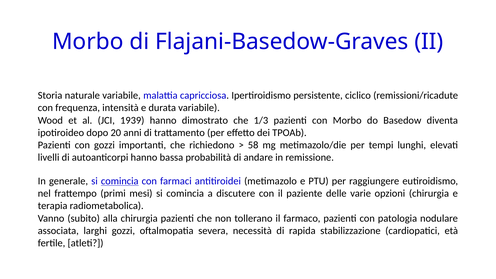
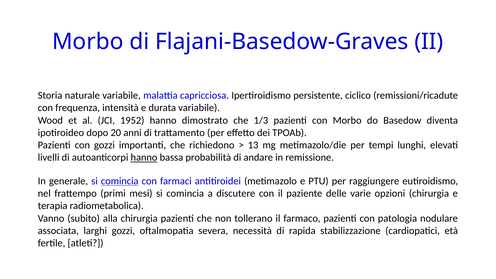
1939: 1939 -> 1952 (132, 120)
58: 58 -> 13 (253, 145)
hanno underline: none -> present (144, 157)
